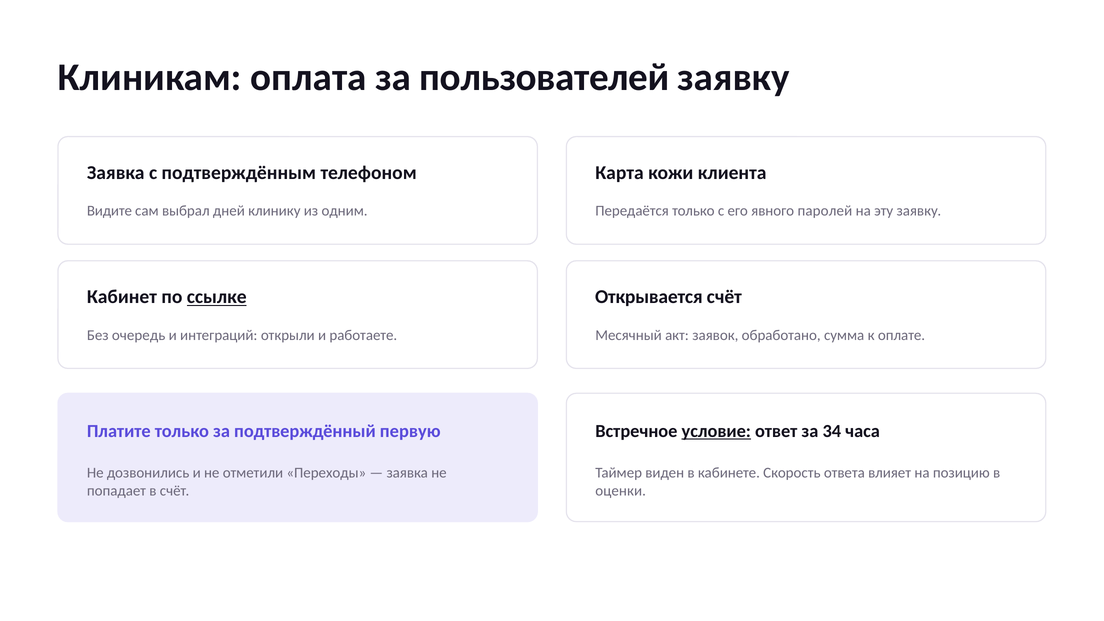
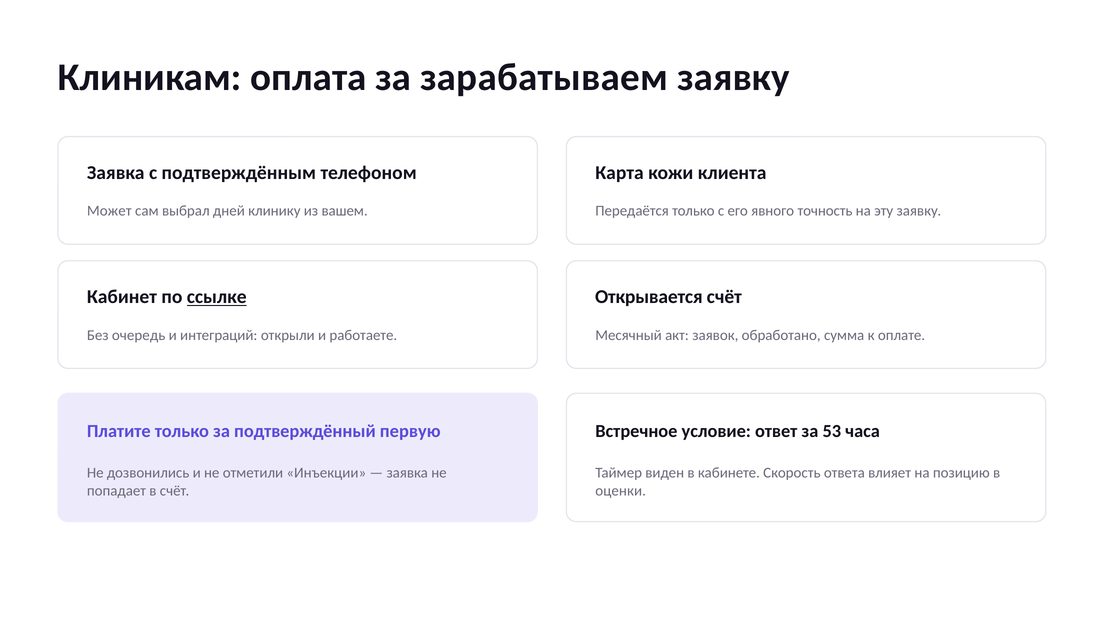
пользователей: пользователей -> зарабатываем (544, 77)
Видите: Видите -> Может (109, 211)
одним: одним -> вашем (345, 211)
паролей: паролей -> точность (825, 211)
условие underline: present -> none (716, 431)
34: 34 -> 53 (832, 431)
Переходы: Переходы -> Инъекции (326, 473)
